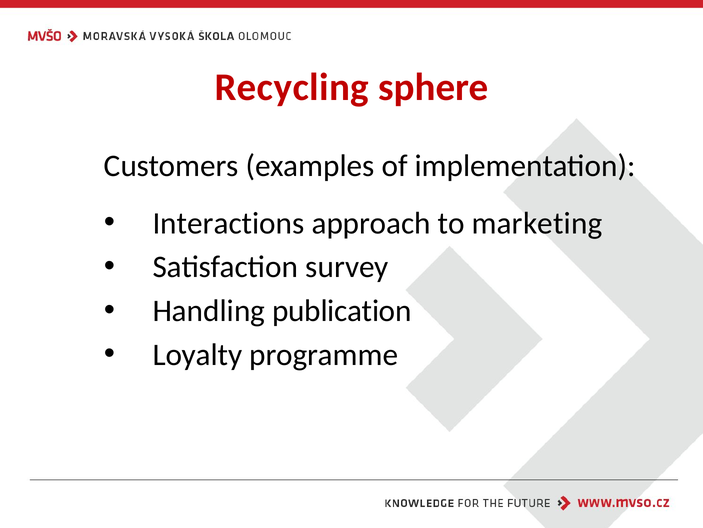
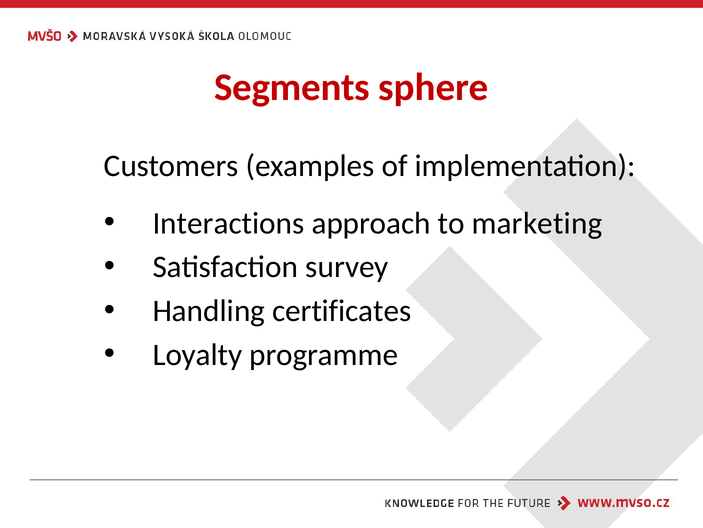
Recycling: Recycling -> Segments (292, 87)
publication: publication -> certificates (342, 310)
